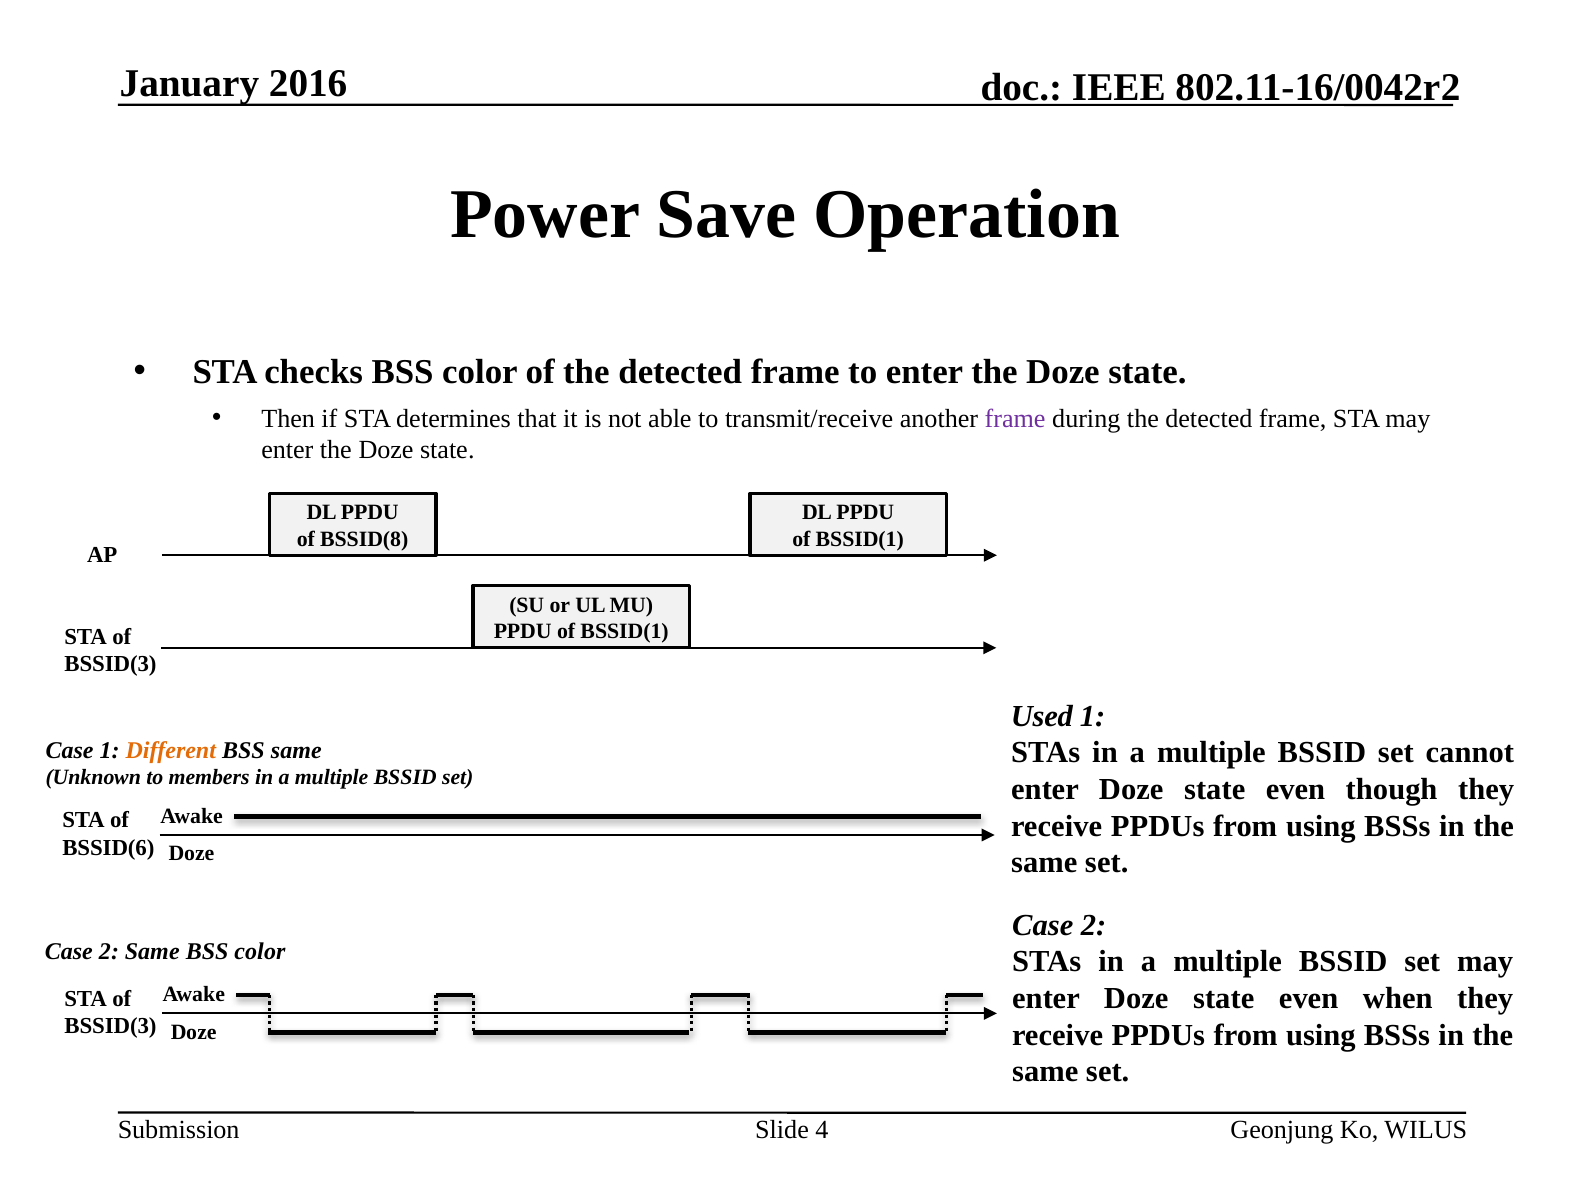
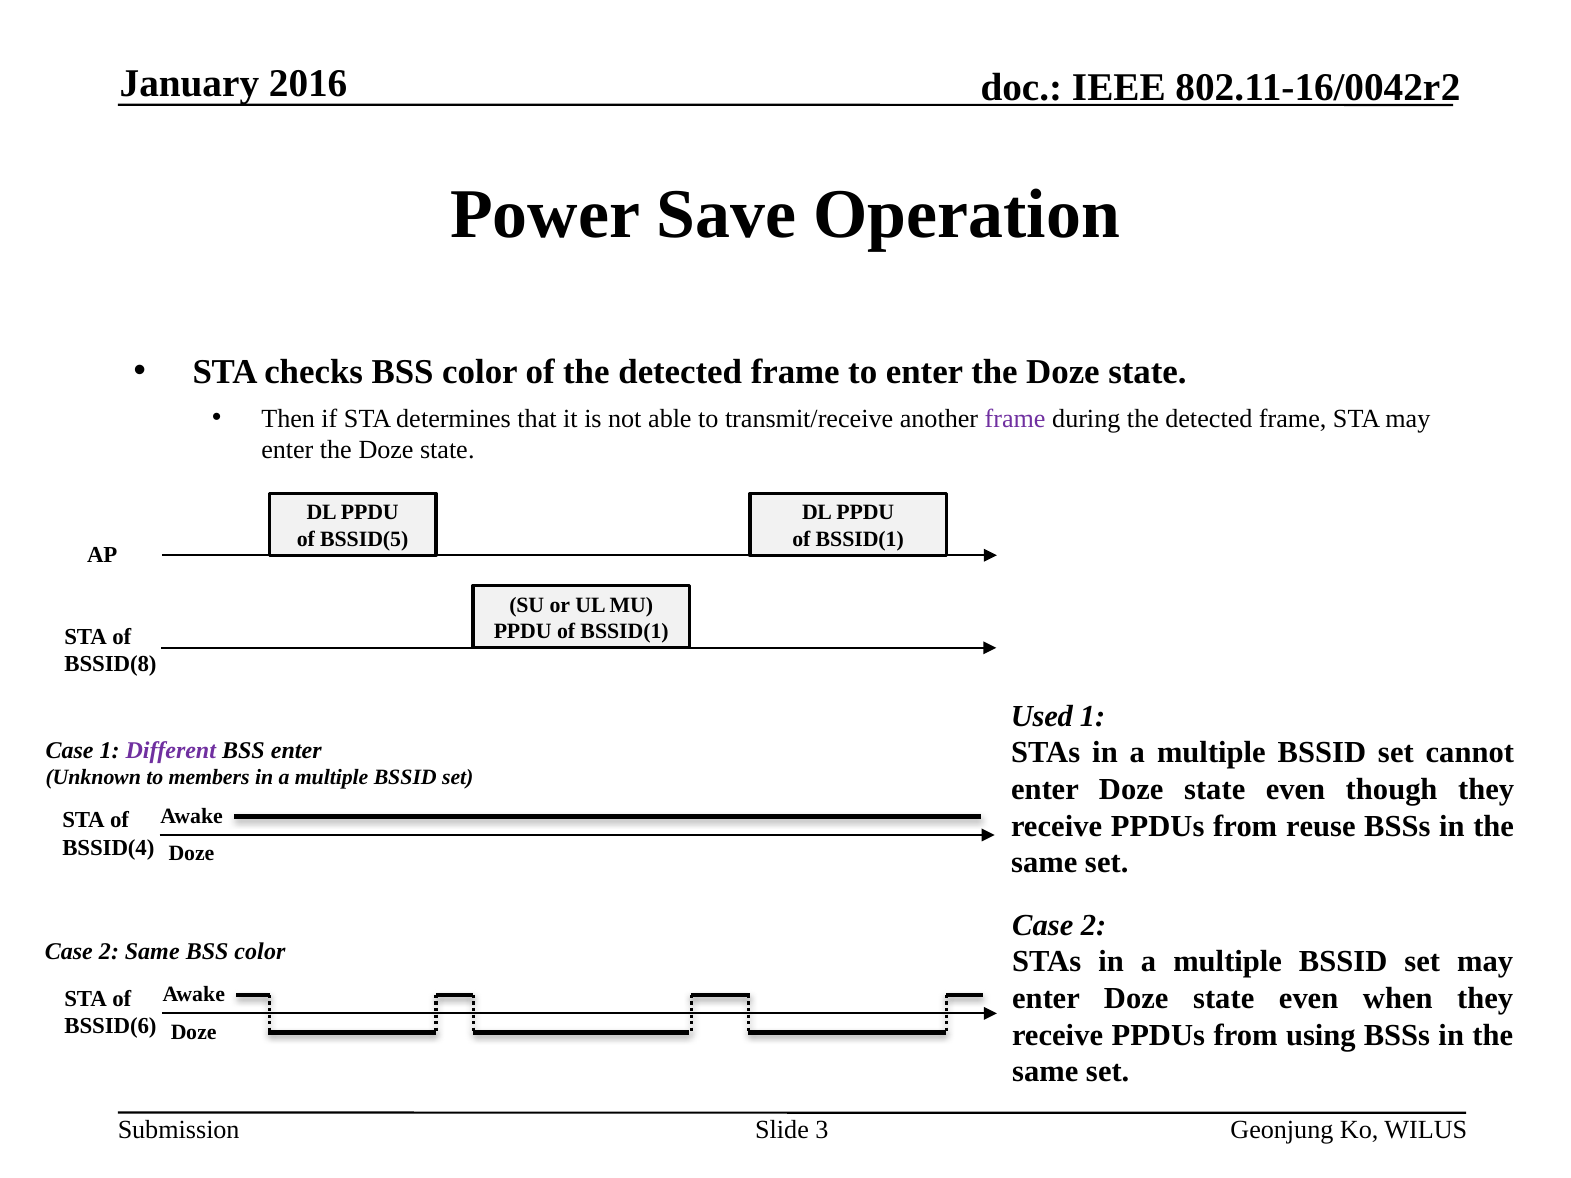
BSSID(8: BSSID(8 -> BSSID(5 (364, 539)
BSSID(3: BSSID(3 -> BSSID(8 (111, 665)
Different colour: orange -> purple (171, 750)
BSS same: same -> enter (296, 750)
using: using -> reuse (1321, 826)
BSSID(6: BSSID(6 -> BSSID(4 (108, 848)
BSSID(3: BSSID(3 -> BSSID(6 (111, 1026)
4: 4 -> 3 (822, 1130)
